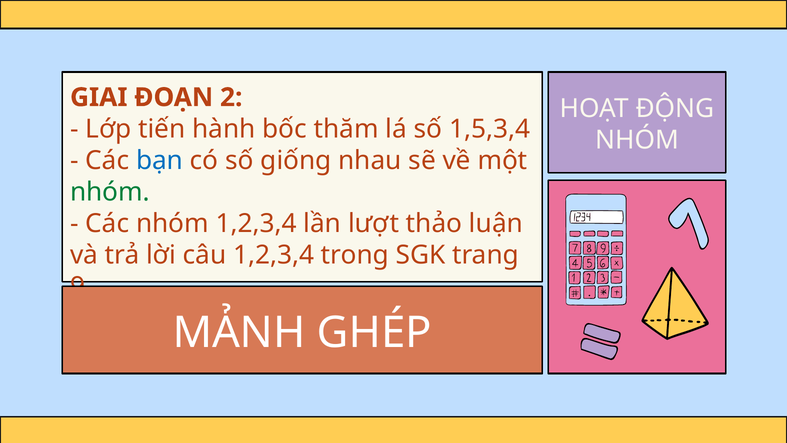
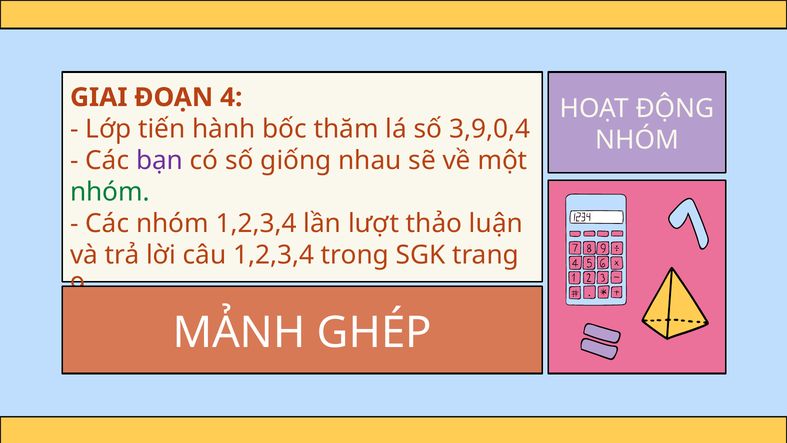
2: 2 -> 4 (231, 97)
1,5,3,4: 1,5,3,4 -> 3,9,0,4 (490, 129)
bạn colour: blue -> purple (160, 160)
